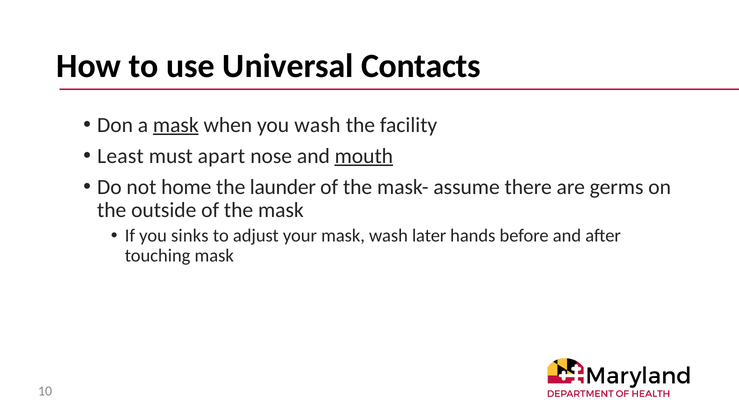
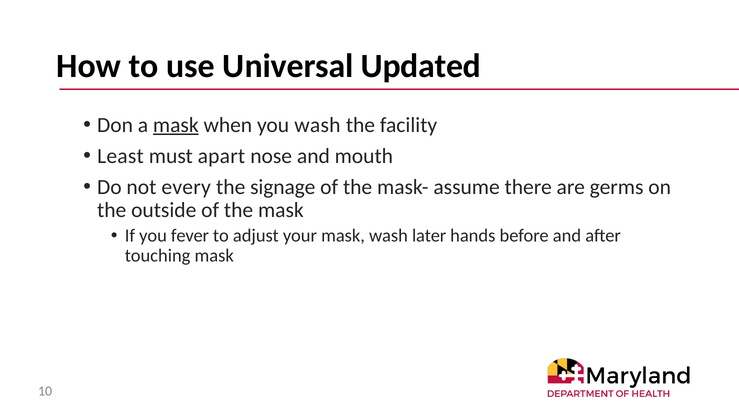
Contacts: Contacts -> Updated (421, 66)
mouth underline: present -> none (364, 156)
home: home -> every (186, 187)
launder: launder -> signage (283, 187)
sinks: sinks -> fever (190, 236)
